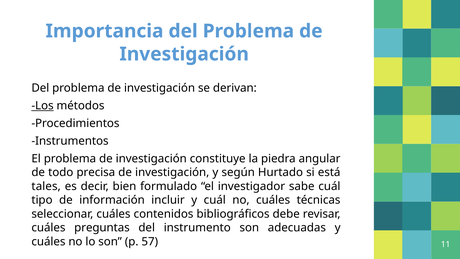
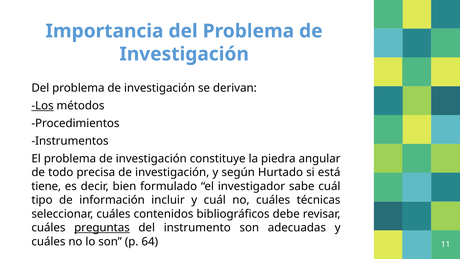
tales: tales -> tiene (46, 186)
preguntas underline: none -> present (102, 228)
57: 57 -> 64 (150, 241)
